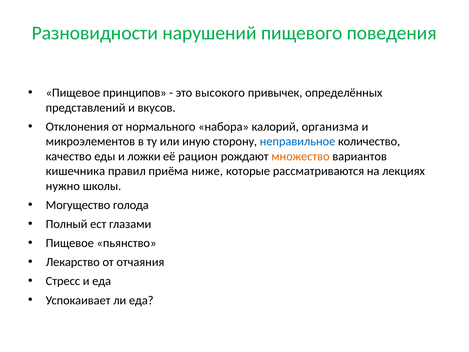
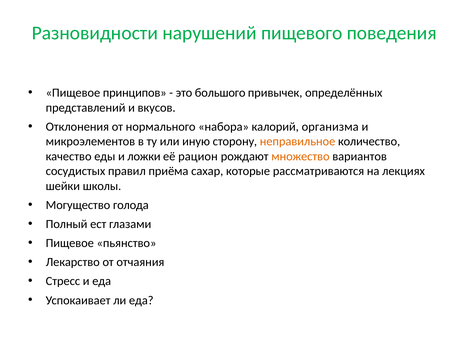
высокого: высокого -> большого (220, 93)
неправильное colour: blue -> orange (298, 141)
кишечника: кишечника -> сосудистых (76, 171)
ниже: ниже -> сахар (207, 171)
нужно: нужно -> шейки (63, 186)
